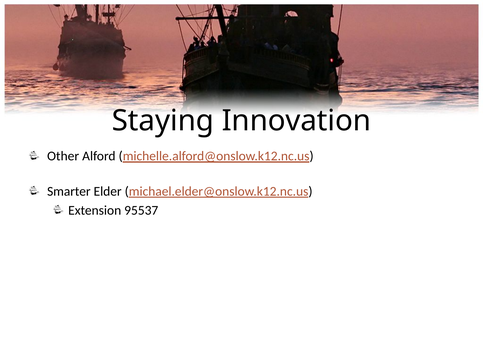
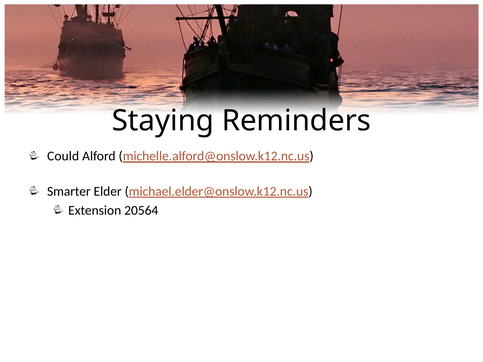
Innovation: Innovation -> Reminders (296, 121)
Other: Other -> Could (63, 156)
95537: 95537 -> 20564 (141, 211)
